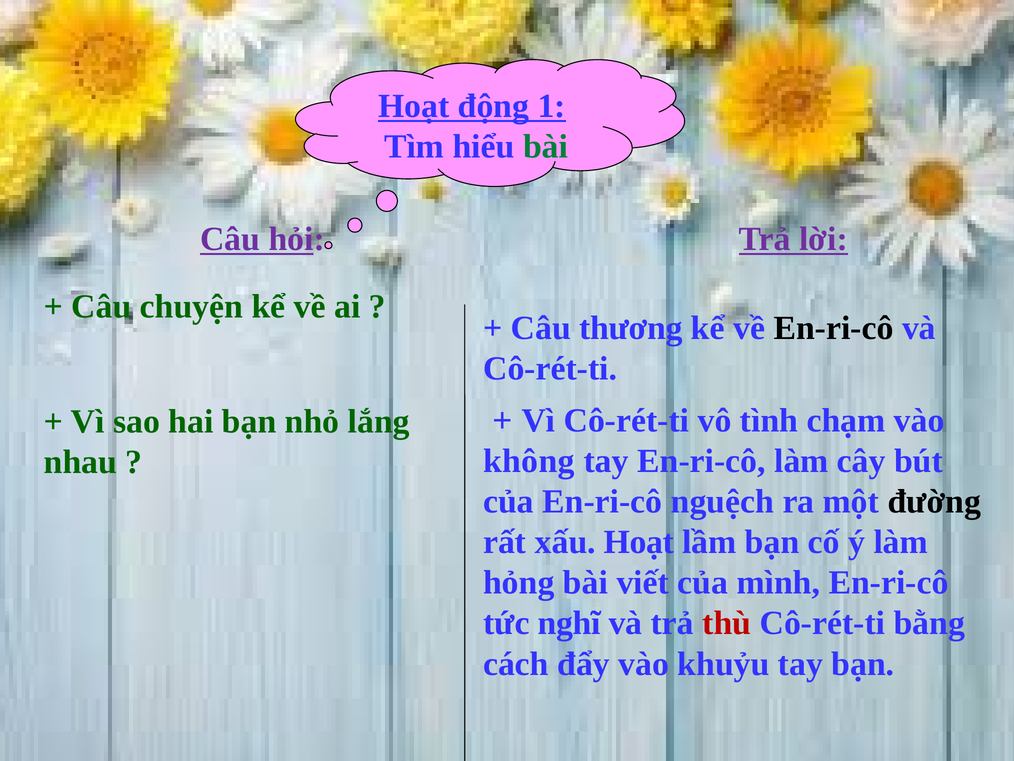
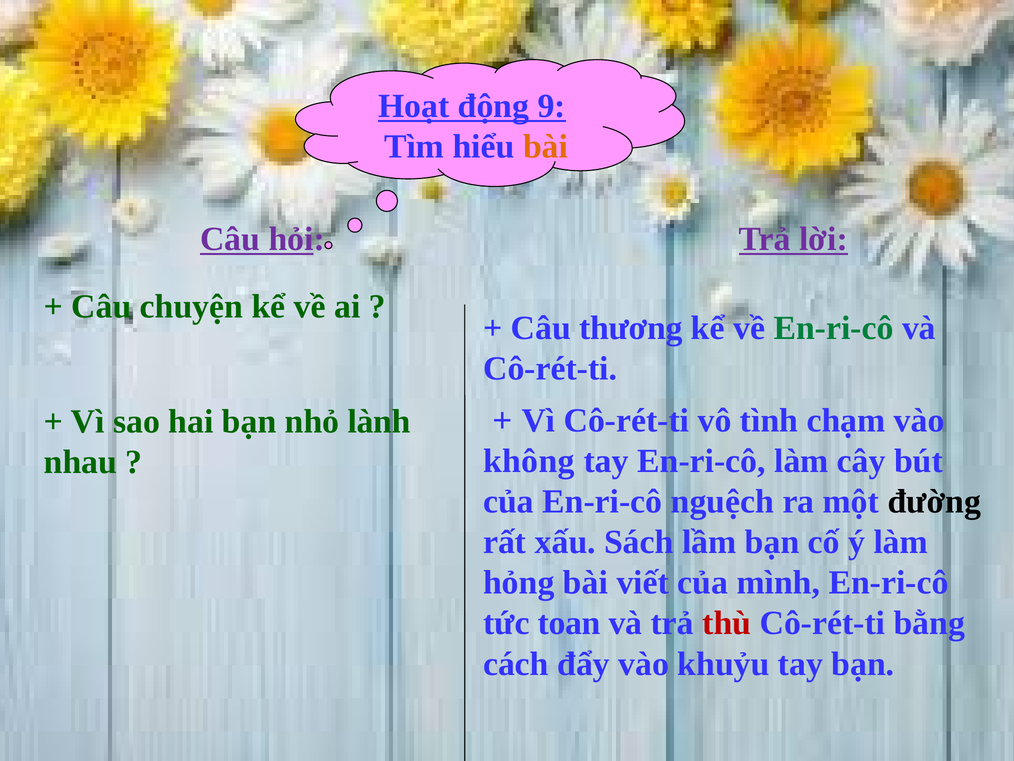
1: 1 -> 9 (552, 106)
bài colour: green -> orange (546, 146)
En-ri-cô colour: black -> green (834, 328)
lắng: lắng -> lành (379, 421)
xấu Hoạt: Hoạt -> Sách (639, 542)
nghĩ: nghĩ -> toan (569, 623)
